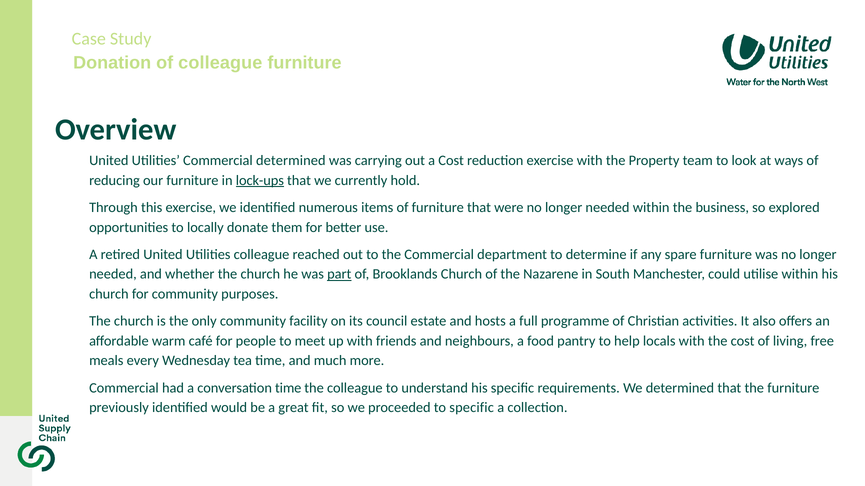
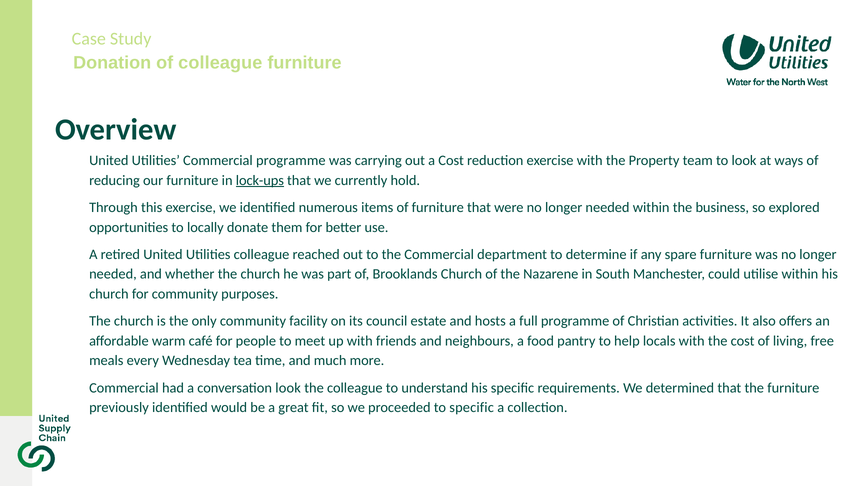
Commercial determined: determined -> programme (291, 161)
part underline: present -> none (339, 274)
conversation time: time -> look (288, 388)
